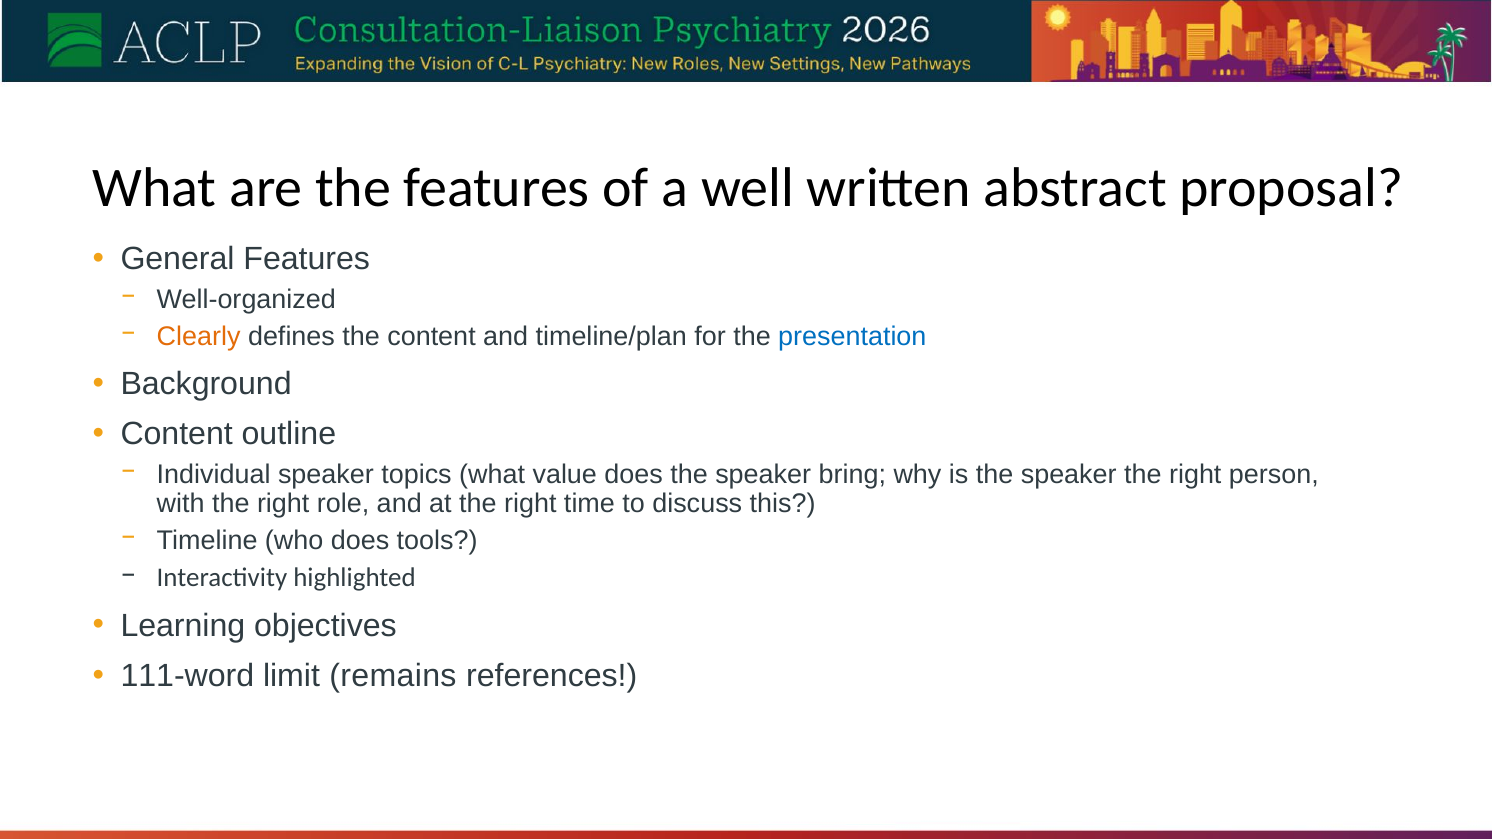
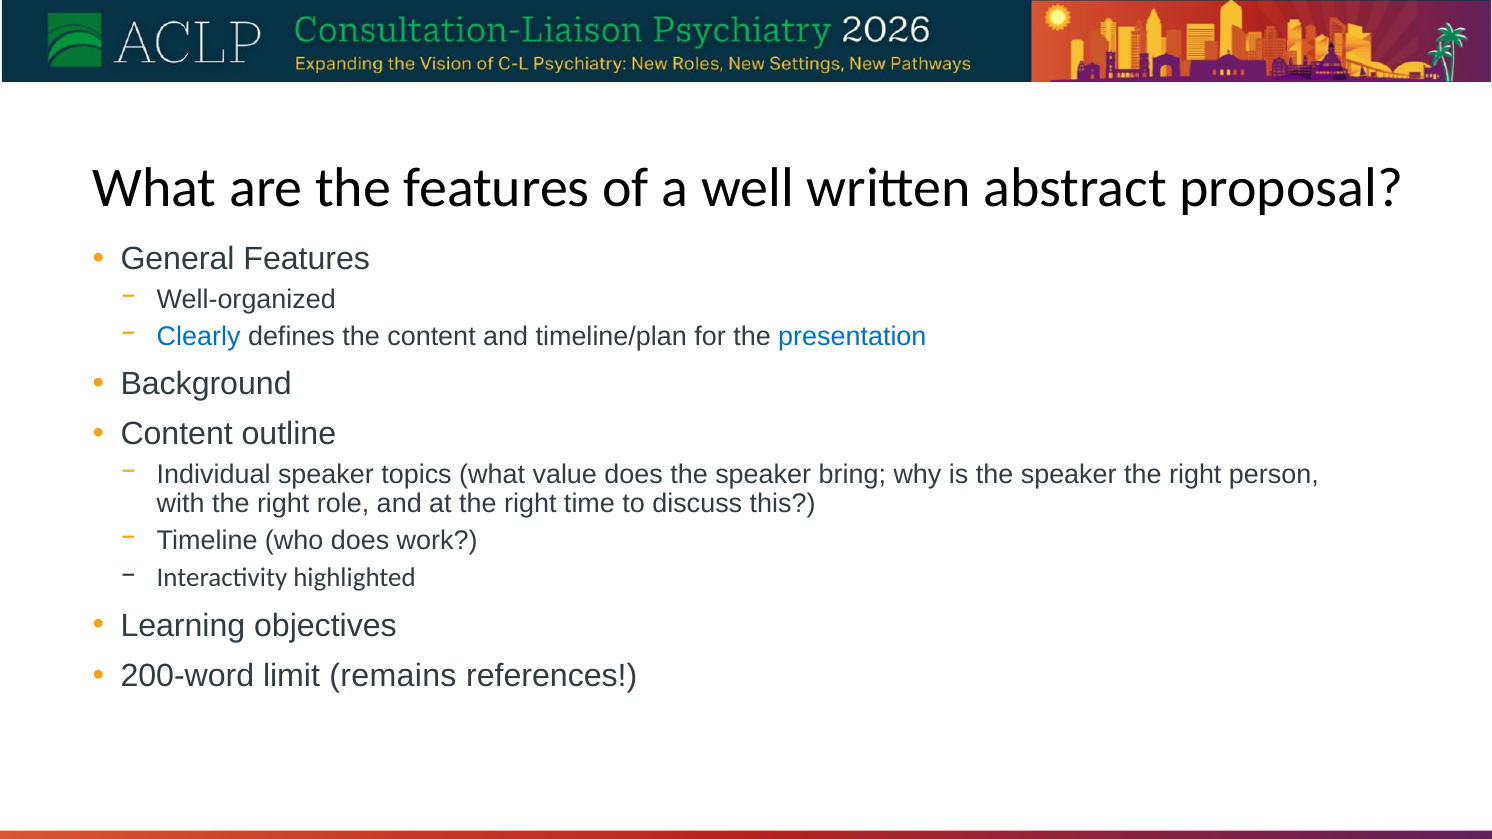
Clearly colour: orange -> blue (199, 337)
tools: tools -> work (437, 541)
111-word: 111-word -> 200-word (187, 676)
